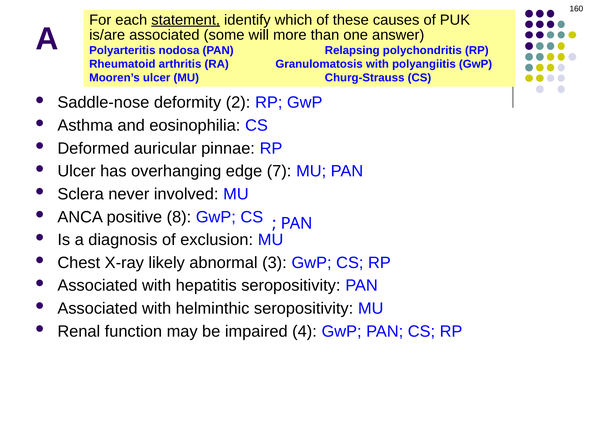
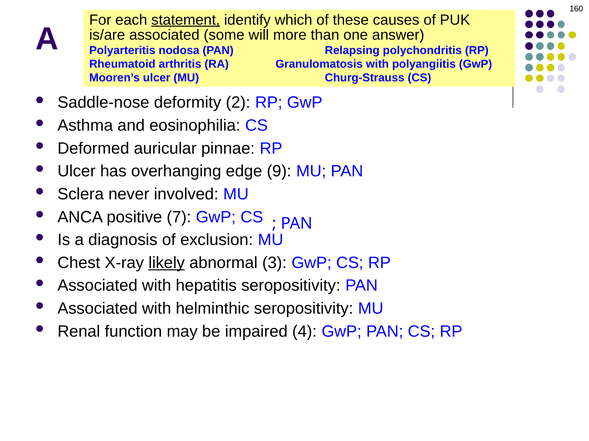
7: 7 -> 9 (279, 172)
8: 8 -> 7 (179, 217)
likely underline: none -> present (167, 263)
